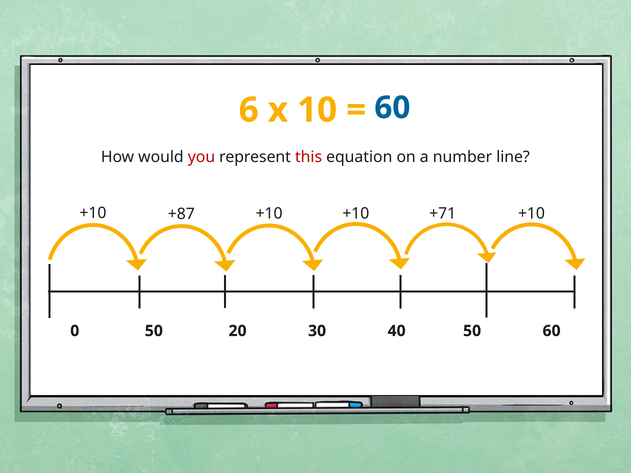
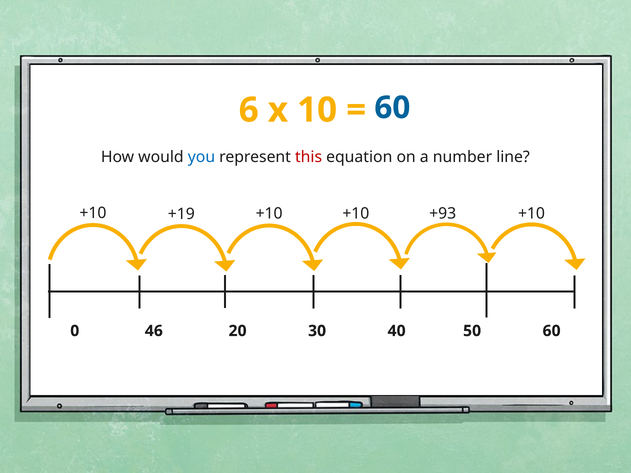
you colour: red -> blue (201, 157)
+87: +87 -> +19 (181, 214)
+71: +71 -> +93 (443, 214)
0 50: 50 -> 46 (154, 331)
